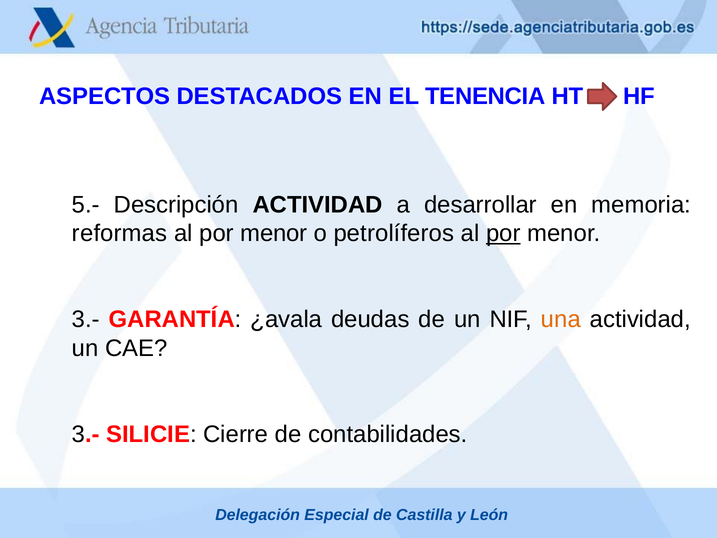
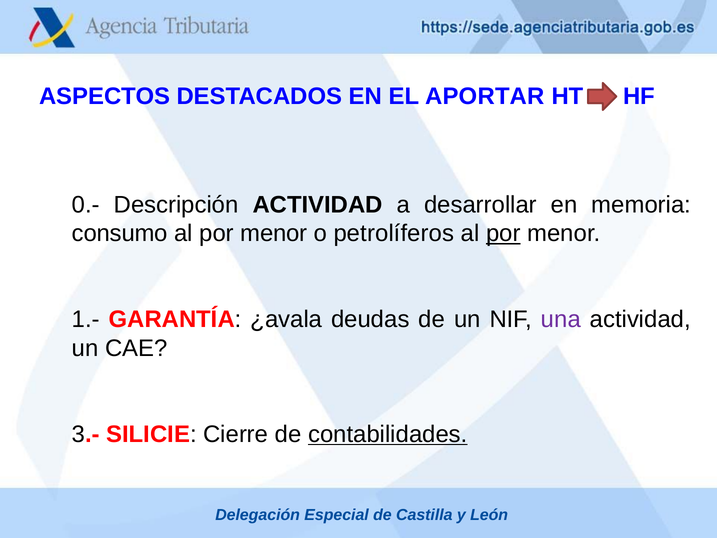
TENENCIA: TENENCIA -> APORTAR (485, 96)
5.-: 5.- -> 0.- (86, 205)
reformas: reformas -> consumo (120, 233)
3.-: 3.- -> 1.- (86, 319)
una colour: orange -> purple (561, 319)
contabilidades underline: none -> present (388, 434)
